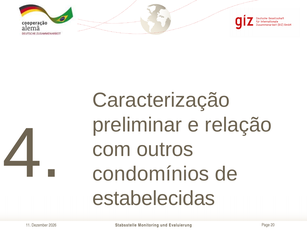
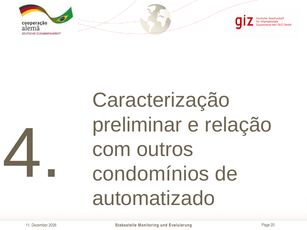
estabelecidas: estabelecidas -> automatizado (154, 199)
